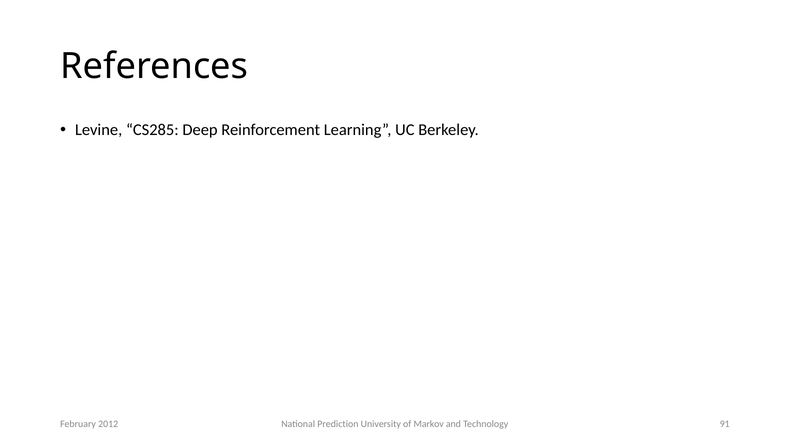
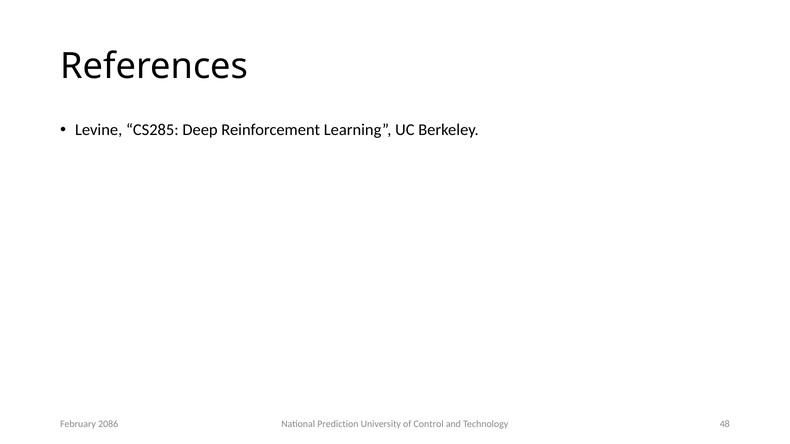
Markov: Markov -> Control (429, 424)
91: 91 -> 48 (725, 424)
2012: 2012 -> 2086 (108, 424)
